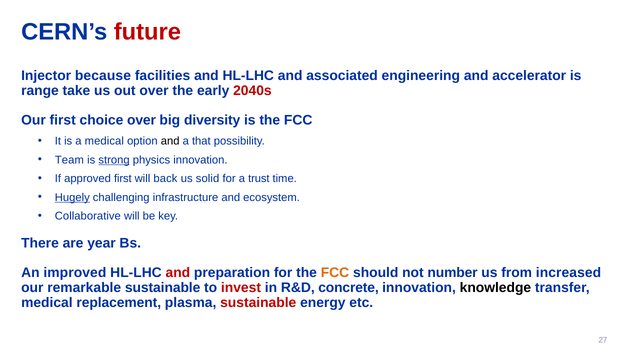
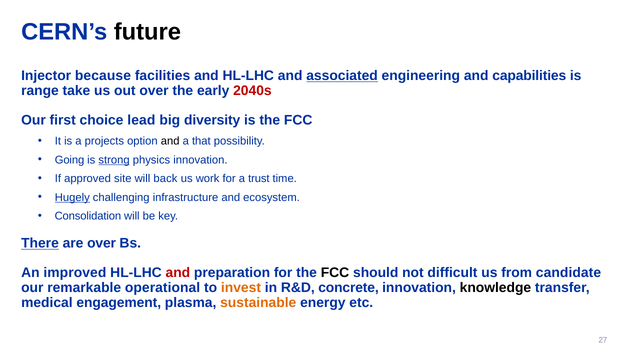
future colour: red -> black (147, 32)
associated underline: none -> present (342, 76)
accelerator: accelerator -> capabilities (529, 76)
choice over: over -> lead (141, 120)
a medical: medical -> projects (104, 141)
Team: Team -> Going (70, 160)
approved first: first -> site (123, 179)
solid: solid -> work (208, 179)
Collaborative: Collaborative -> Consolidation (88, 216)
There underline: none -> present (40, 243)
are year: year -> over (102, 243)
FCC colour: orange -> black (335, 273)
number: number -> difficult (452, 273)
increased: increased -> candidate (569, 273)
remarkable sustainable: sustainable -> operational (163, 288)
invest colour: red -> orange (241, 288)
replacement: replacement -> engagement (119, 303)
sustainable colour: red -> orange (258, 303)
